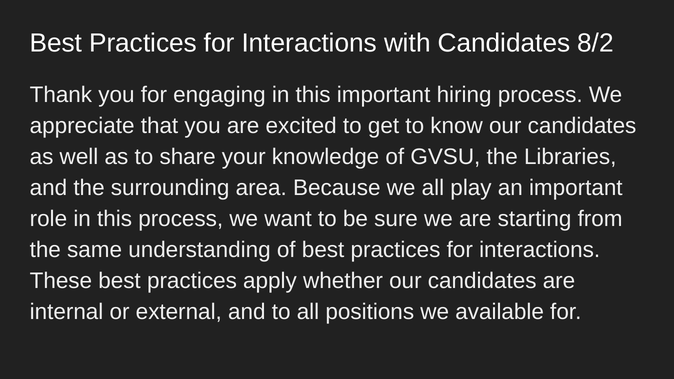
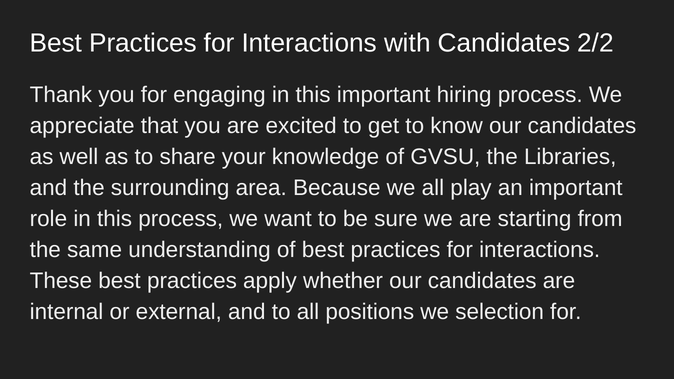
8/2: 8/2 -> 2/2 (596, 43)
available: available -> selection (500, 312)
